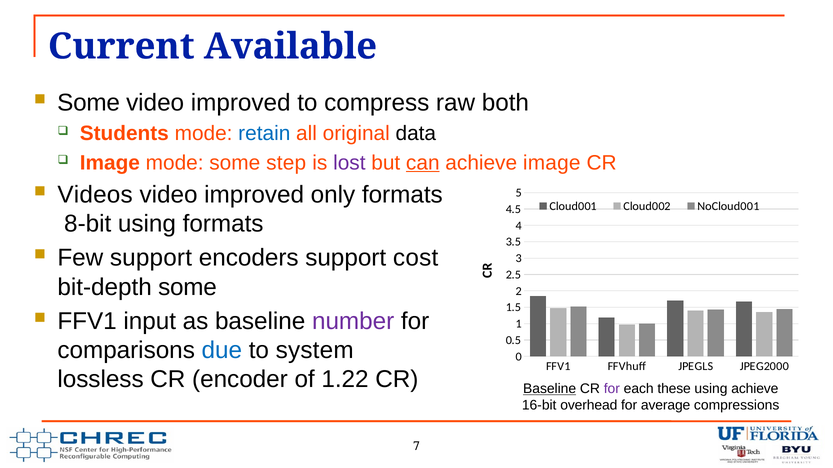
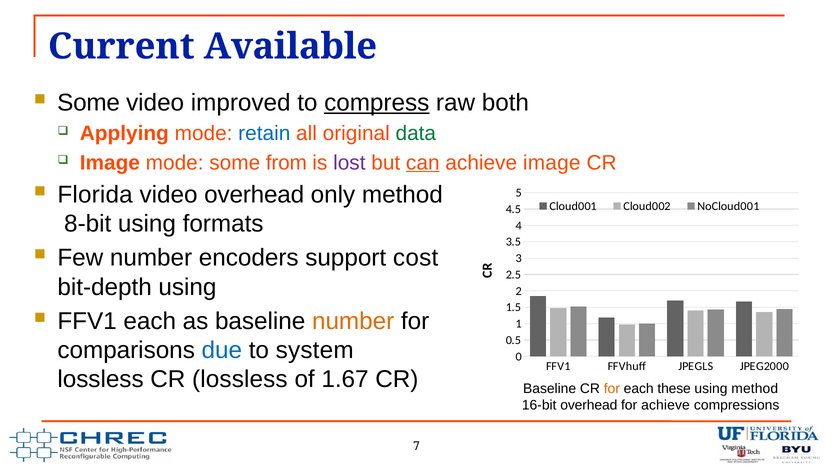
compress underline: none -> present (377, 103)
Students: Students -> Applying (124, 134)
data colour: black -> green (416, 134)
step: step -> from (286, 163)
Videos: Videos -> Florida (95, 195)
improved: improved -> overhead (254, 195)
only formats: formats -> method (402, 195)
Few support: support -> number (151, 258)
bit-depth some: some -> using (187, 287)
FFV1 input: input -> each (150, 321)
number colour: purple -> orange (353, 321)
CR encoder: encoder -> lossless (240, 380)
1.22: 1.22 -> 1.67 (345, 380)
Baseline underline: present -> none (550, 389)
for colour: purple -> orange (612, 389)
using achieve: achieve -> method (755, 389)
for average: average -> achieve (666, 406)
